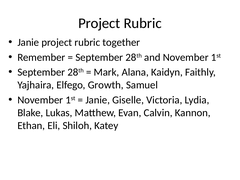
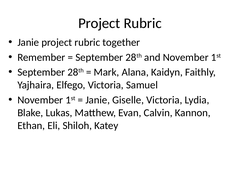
Elfego Growth: Growth -> Victoria (106, 85)
